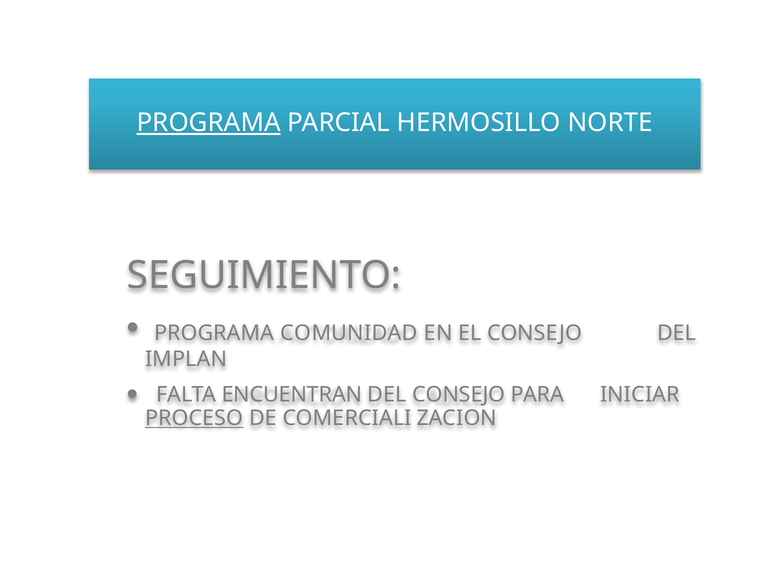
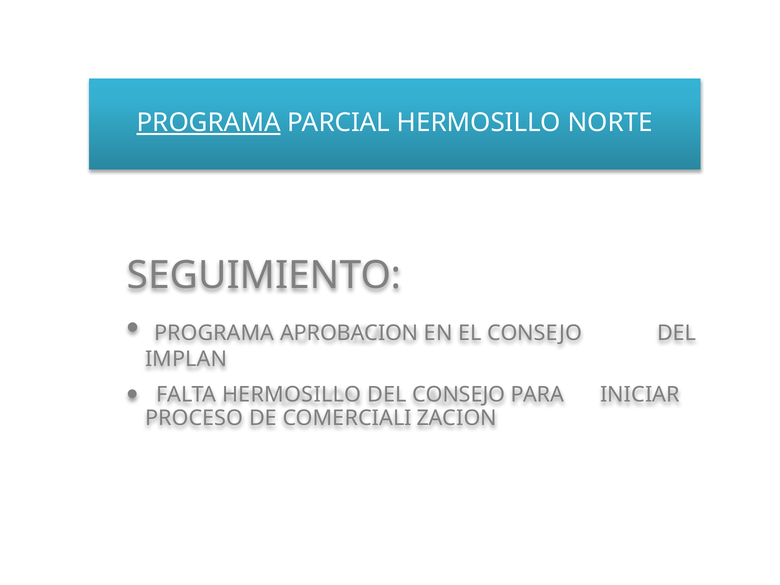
COMUNIDAD: COMUNIDAD -> APROBACION (349, 333)
FALTA ENCUENTRAN: ENCUENTRAN -> HERMOSILLO (292, 395)
PROCESO underline: present -> none (194, 418)
